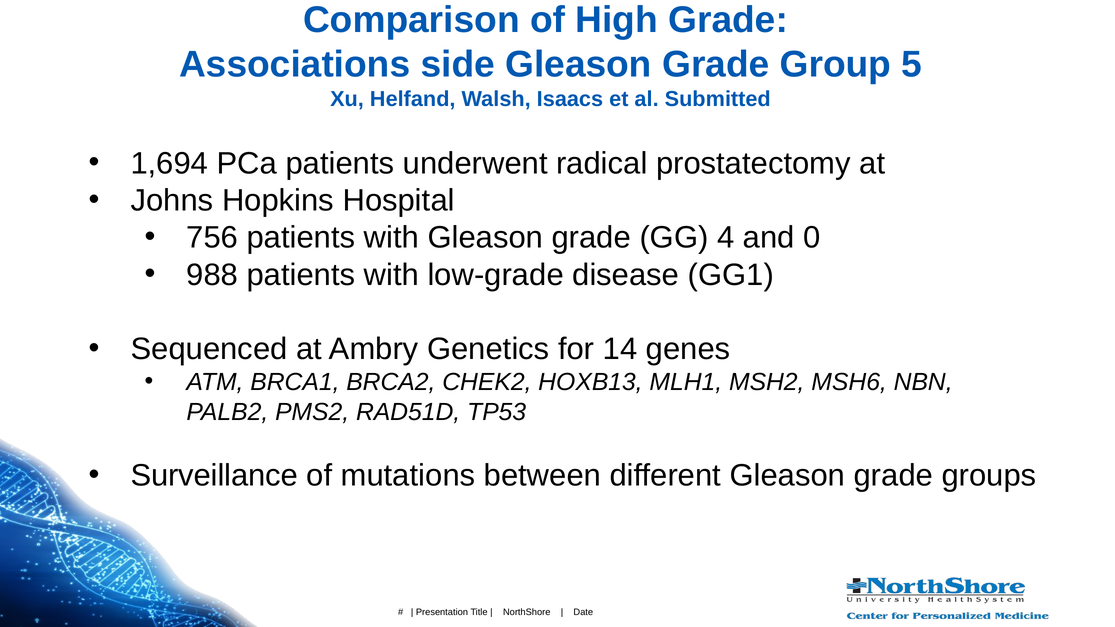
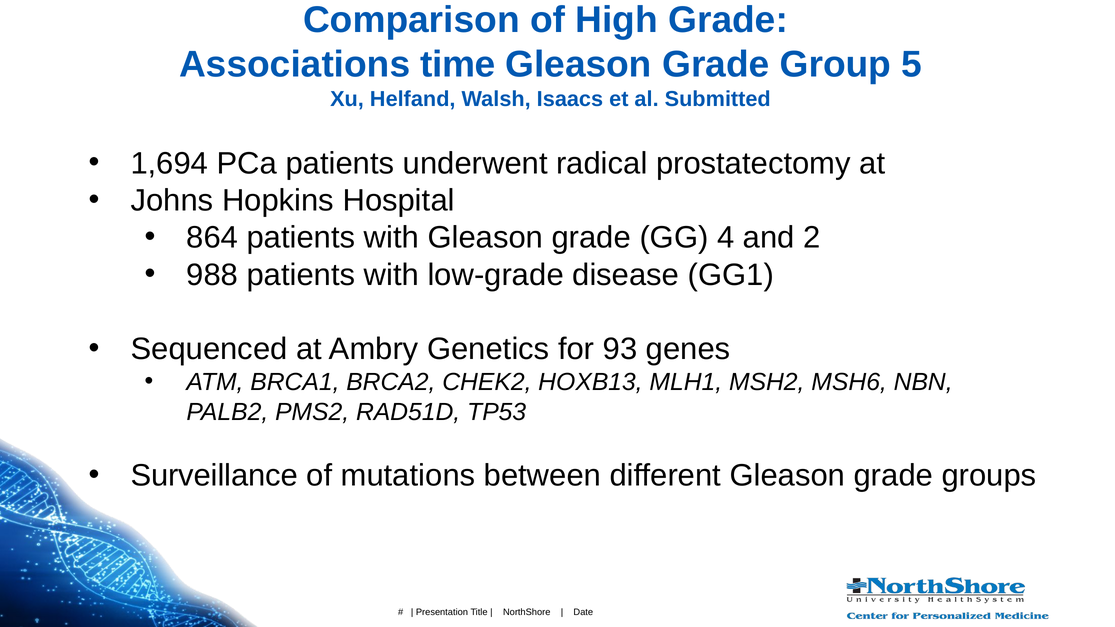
side: side -> time (458, 65)
756: 756 -> 864 (212, 238)
0: 0 -> 2 (812, 238)
14: 14 -> 93 (620, 349)
